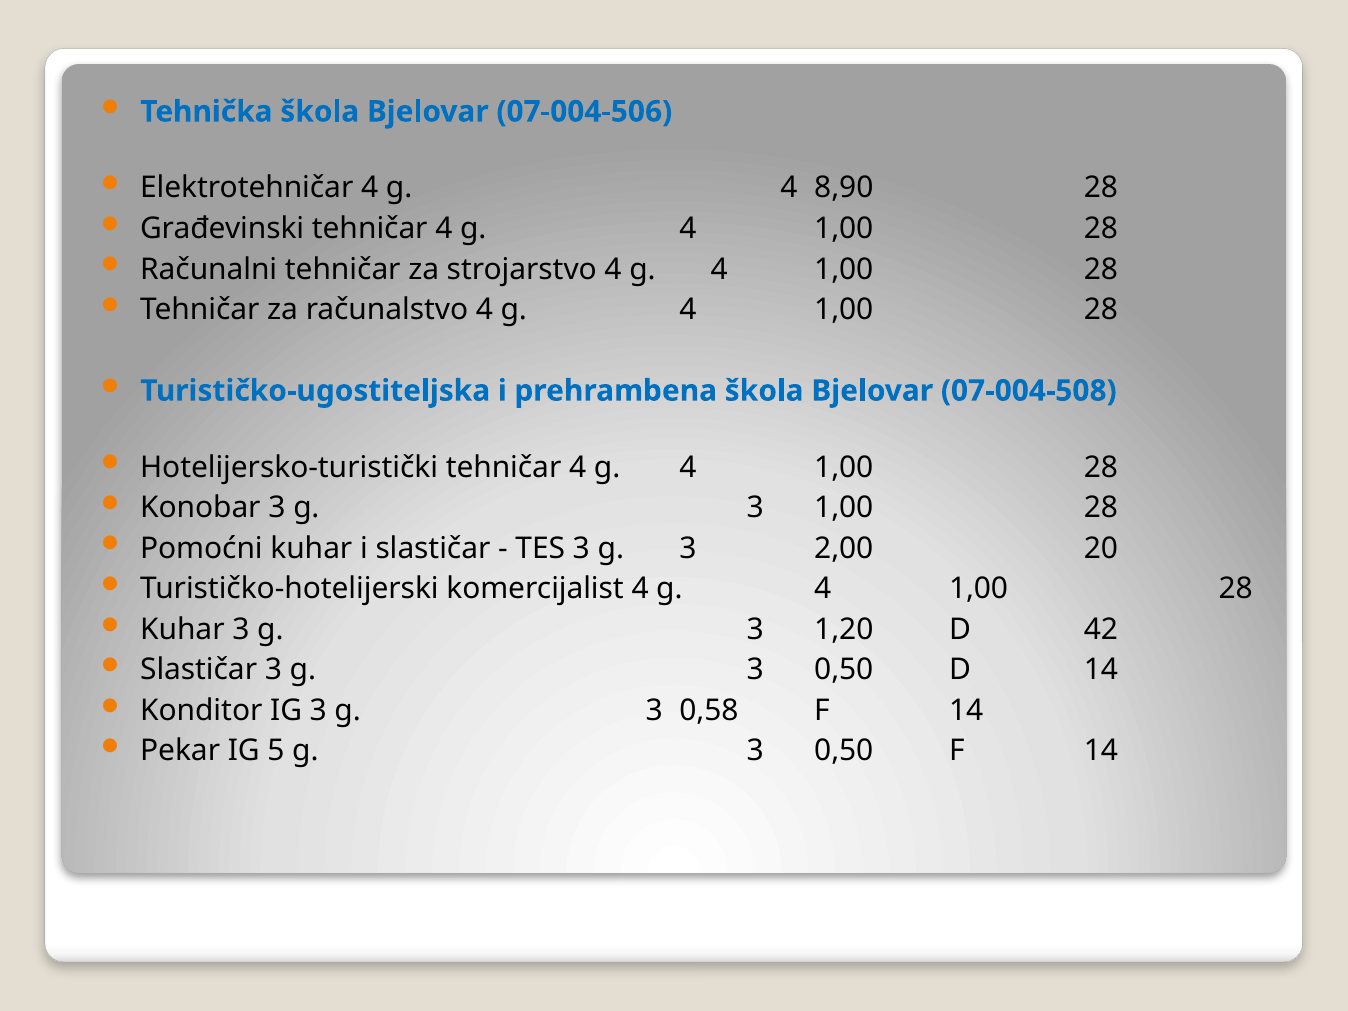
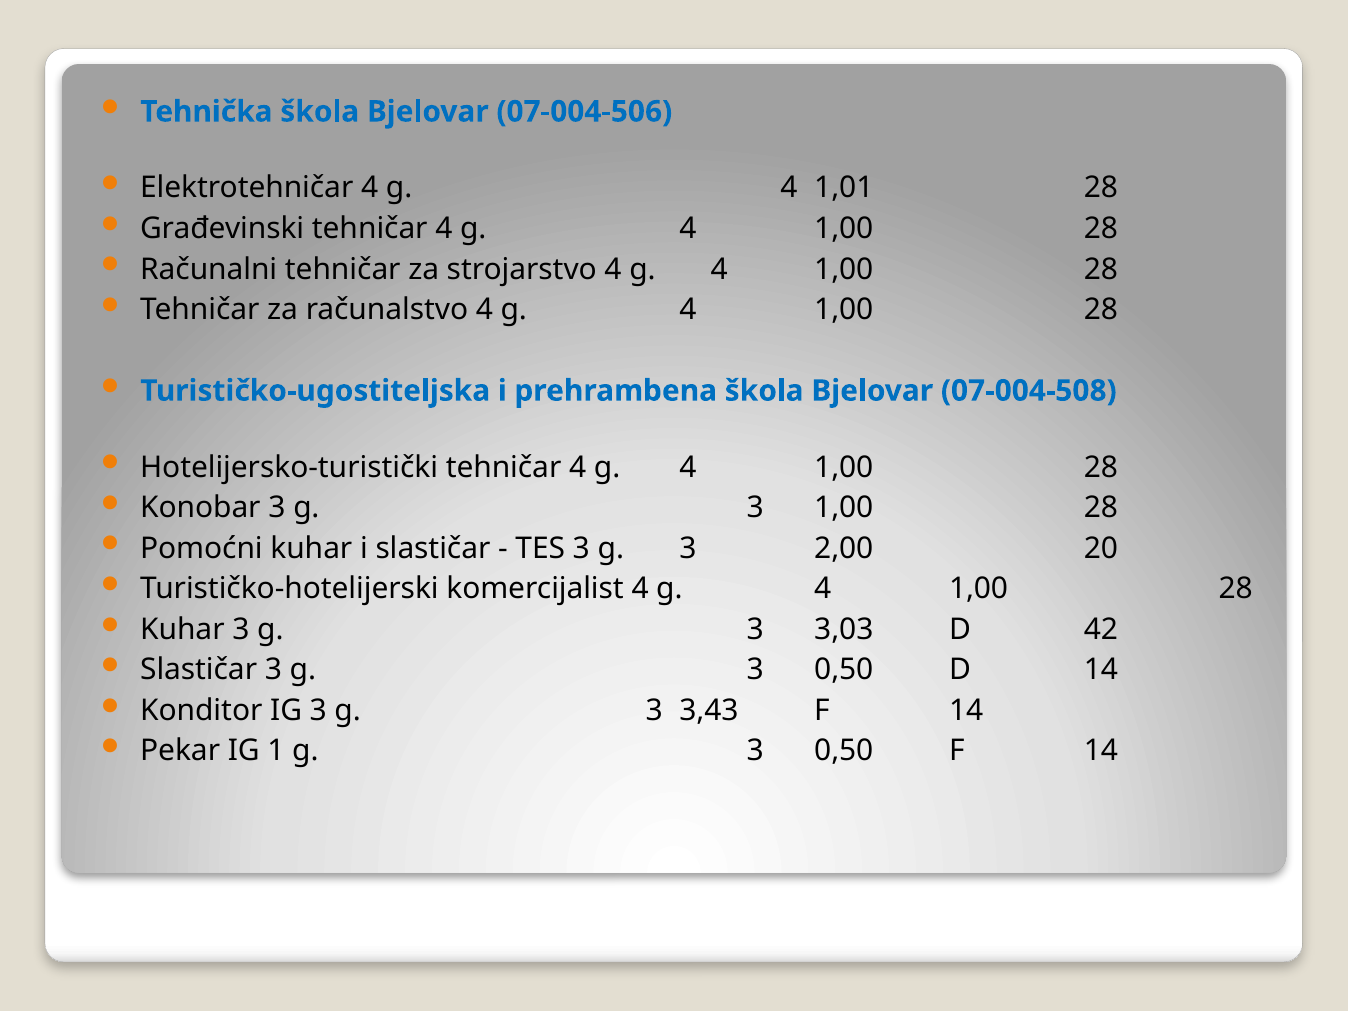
8,90: 8,90 -> 1,01 (844, 188)
1,20: 1,20 -> 3,03 (844, 629)
0,58: 0,58 -> 3,43 (709, 711)
5: 5 -> 1 (276, 751)
